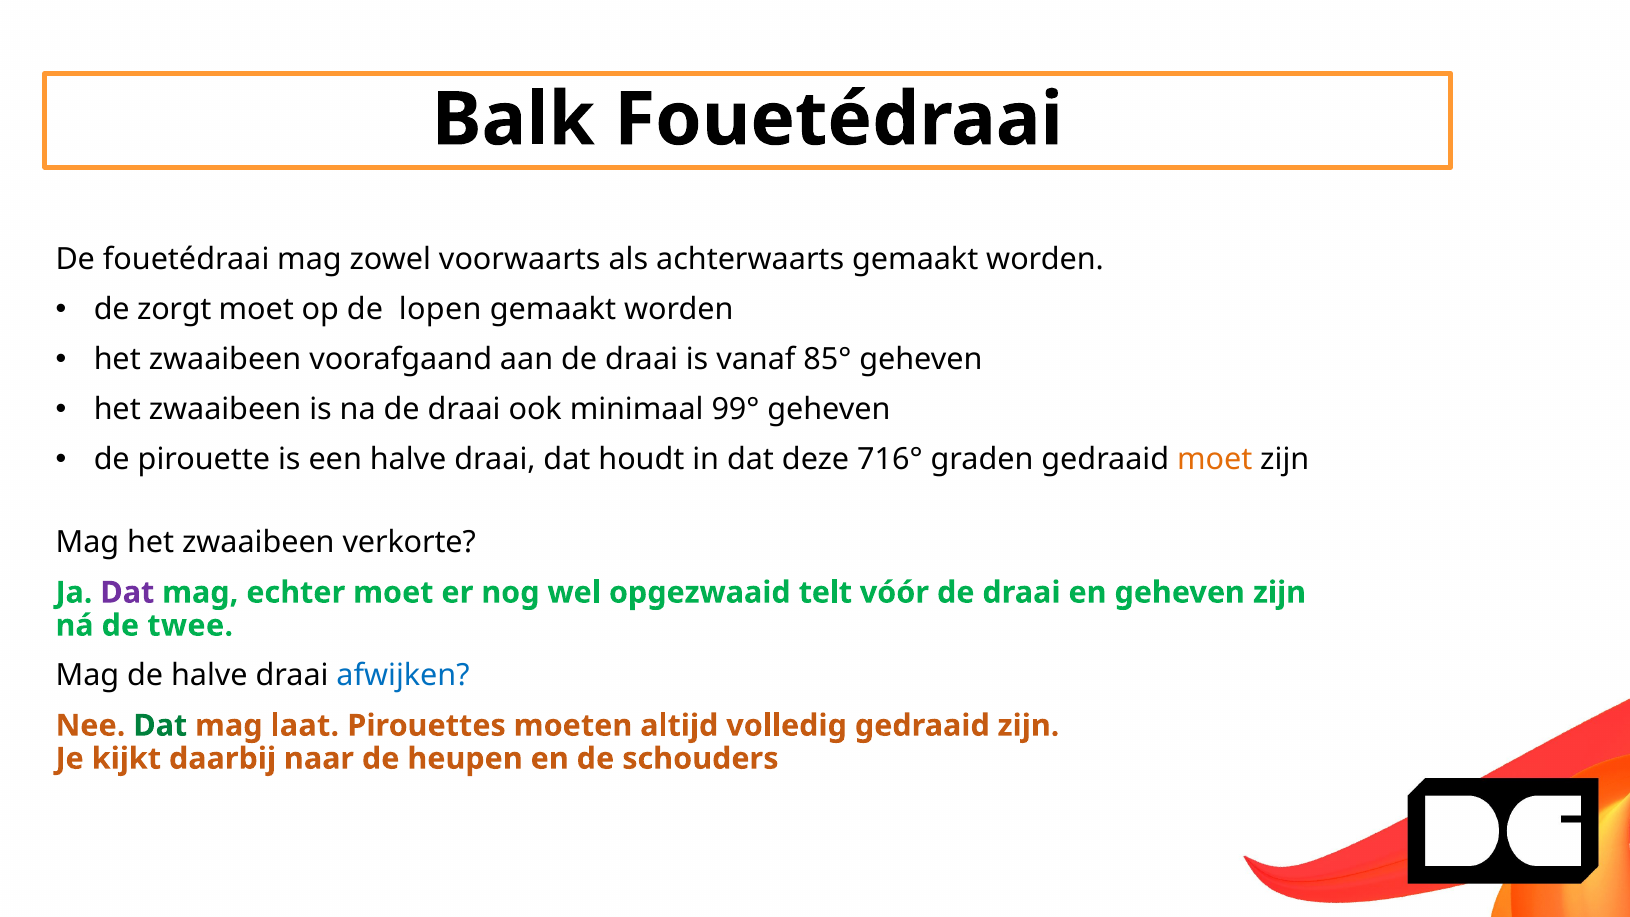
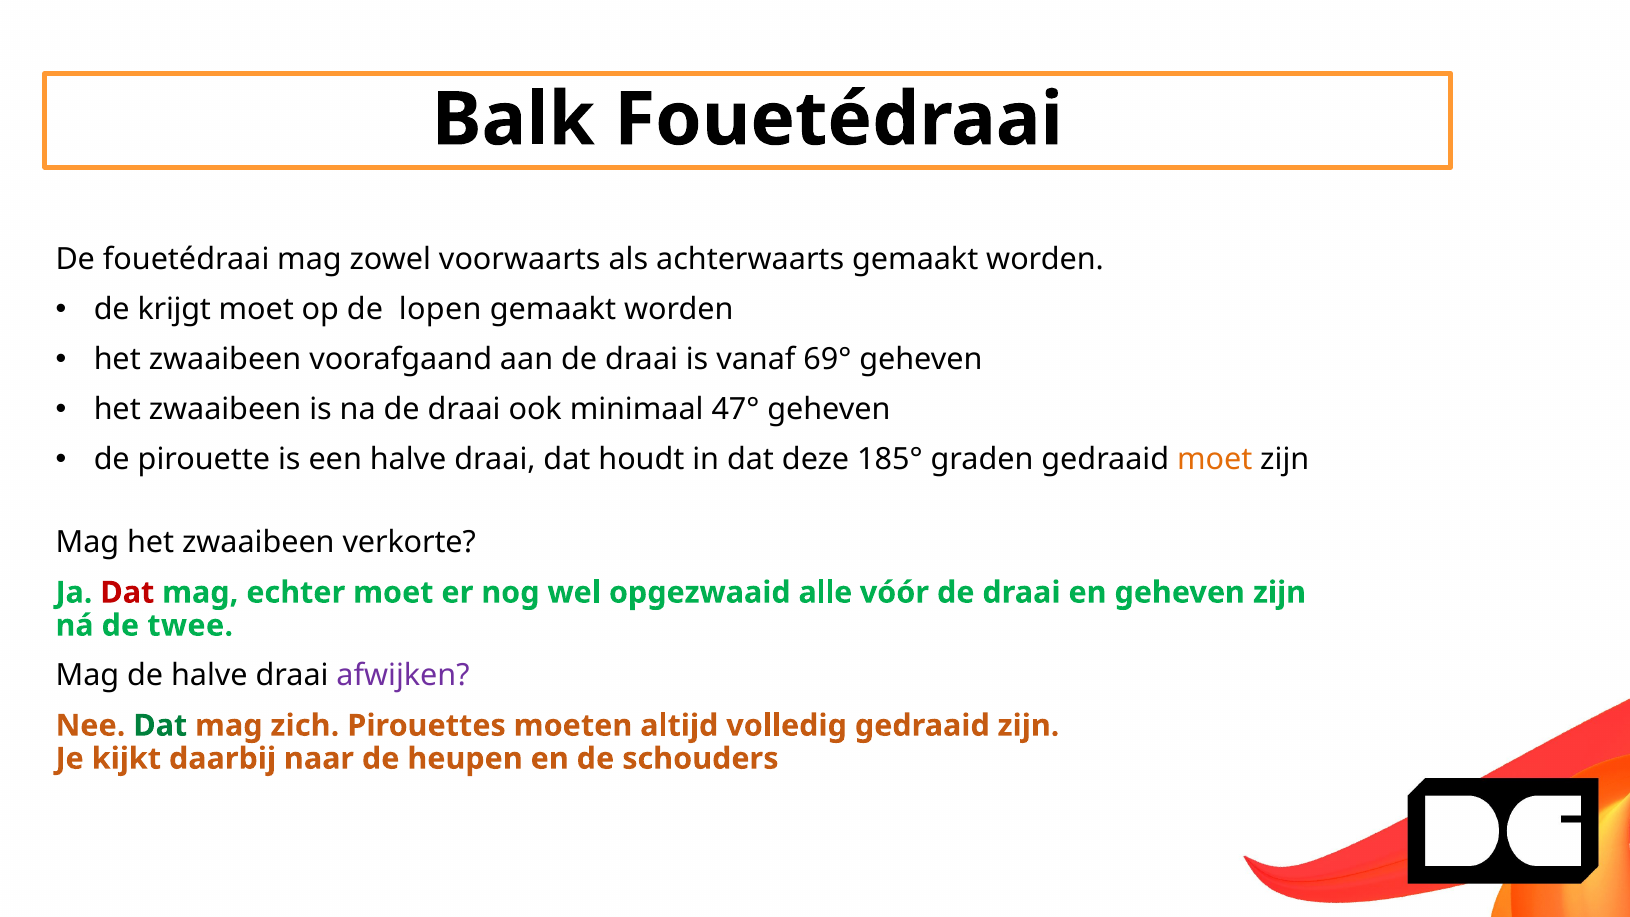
zorgt: zorgt -> krijgt (174, 309)
85°: 85° -> 69° (827, 359)
99°: 99° -> 47° (736, 409)
716°: 716° -> 185° (890, 459)
Dat colour: purple -> red (127, 592)
telt: telt -> alle (825, 592)
afwijken colour: blue -> purple (403, 676)
laat: laat -> zich (305, 726)
